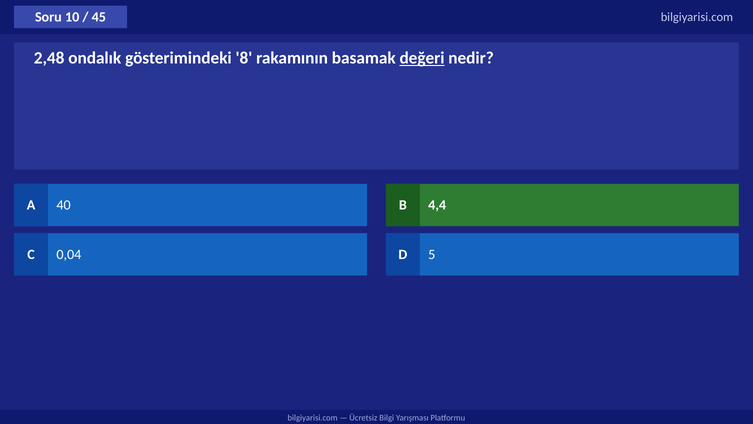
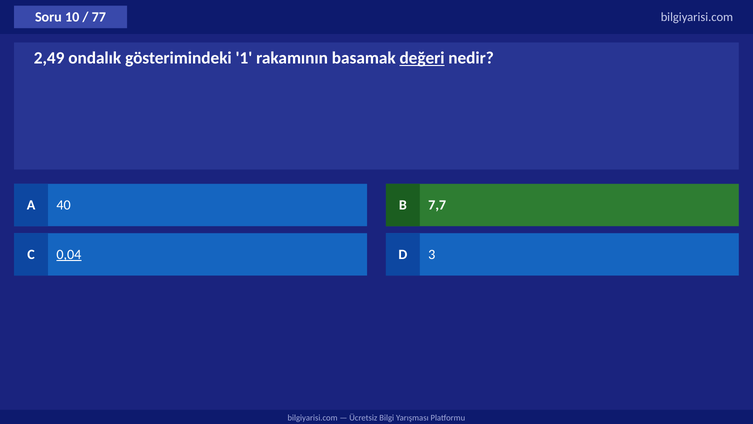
45: 45 -> 77 (99, 17)
2,48: 2,48 -> 2,49 (49, 58)
8: 8 -> 1 (244, 58)
4,4: 4,4 -> 7,7 (437, 205)
0,04 underline: none -> present (69, 254)
5: 5 -> 3 (432, 254)
